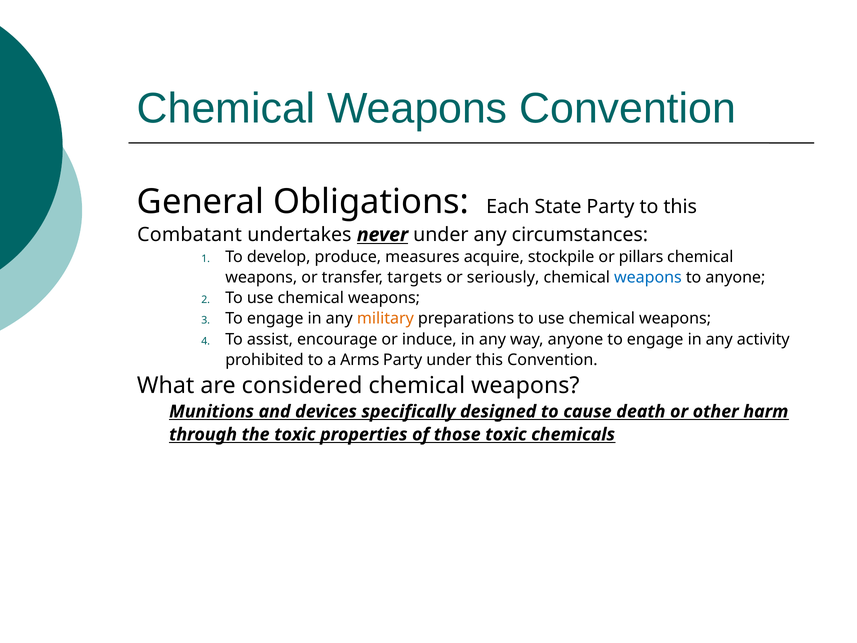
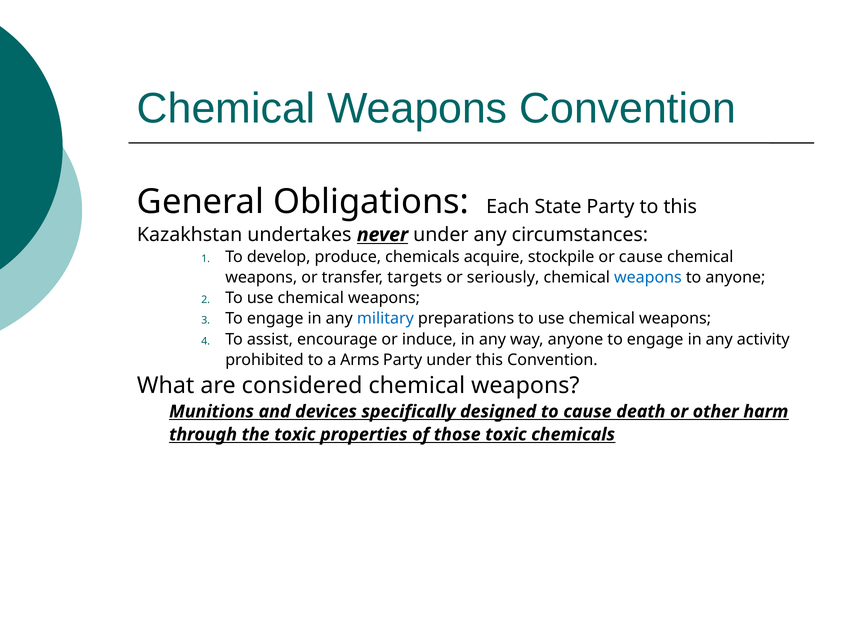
Combatant: Combatant -> Kazakhstan (190, 235)
produce measures: measures -> chemicals (422, 257)
or pillars: pillars -> cause (641, 257)
military colour: orange -> blue (385, 319)
